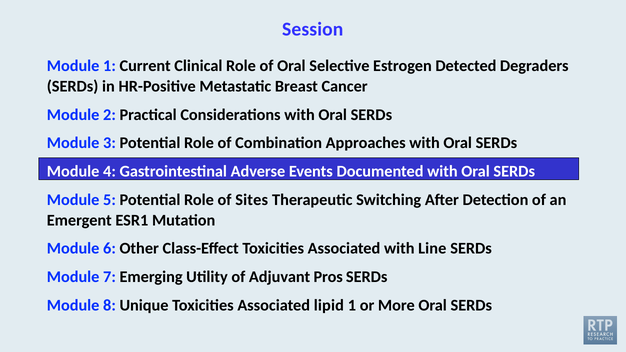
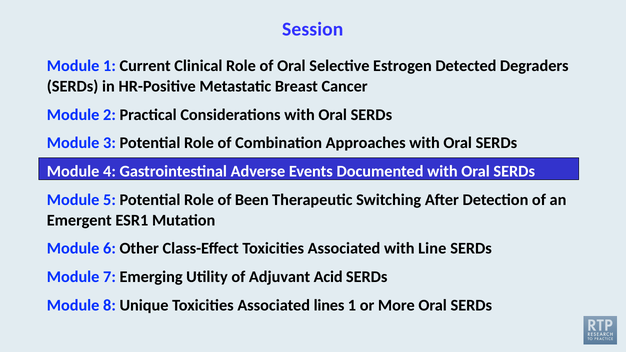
Sites: Sites -> Been (252, 200)
Pros: Pros -> Acid (328, 277)
lipid: lipid -> lines (329, 305)
